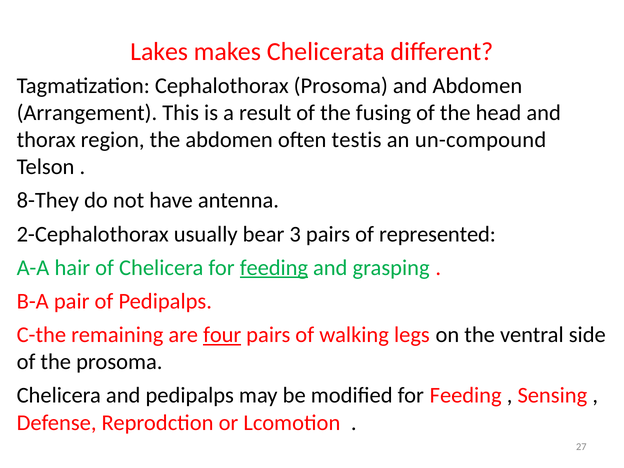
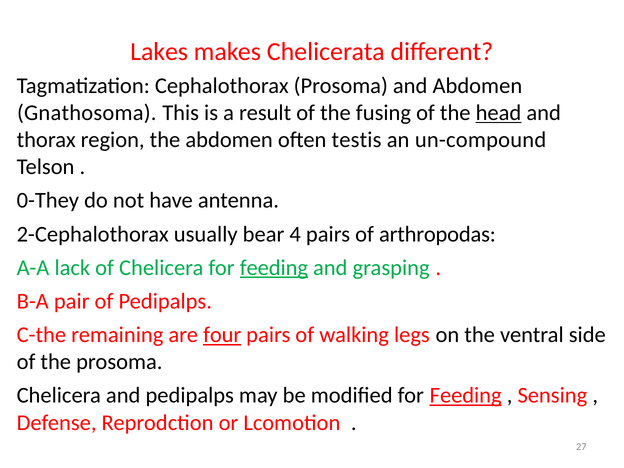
Arrangement: Arrangement -> Gnathosoma (87, 113)
head underline: none -> present (498, 113)
8-They: 8-They -> 0-They (48, 200)
3: 3 -> 4 (295, 234)
represented: represented -> arthropodas (437, 234)
hair: hair -> lack (72, 268)
Feeding underline: none -> present (466, 396)
